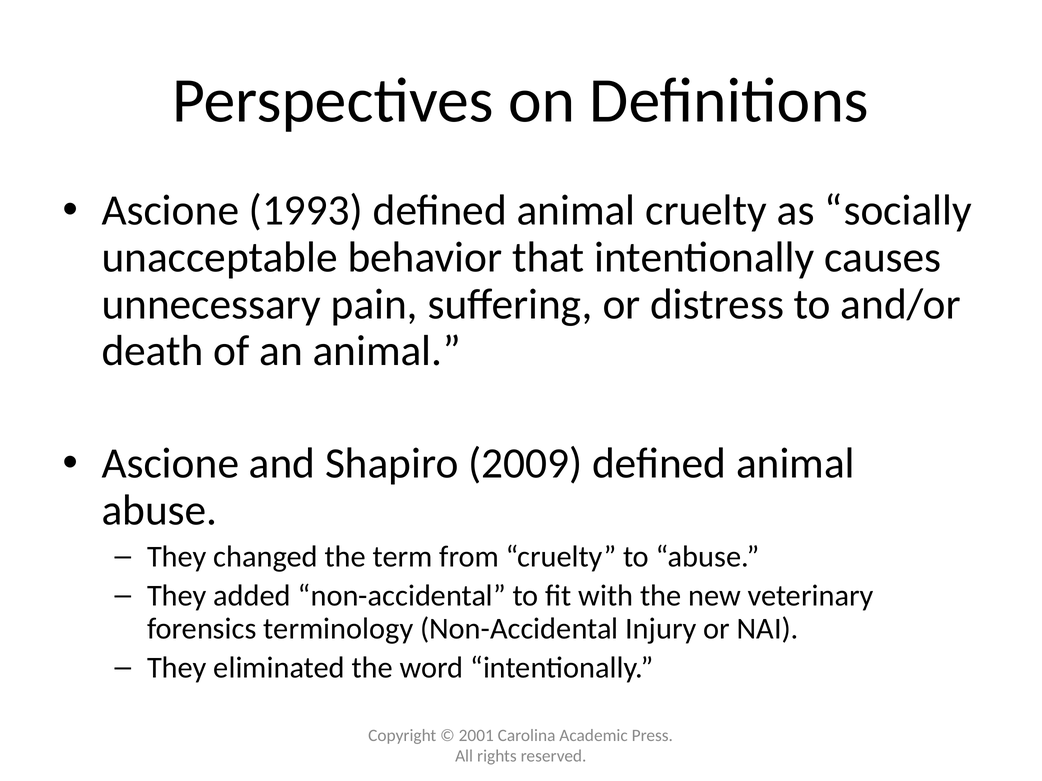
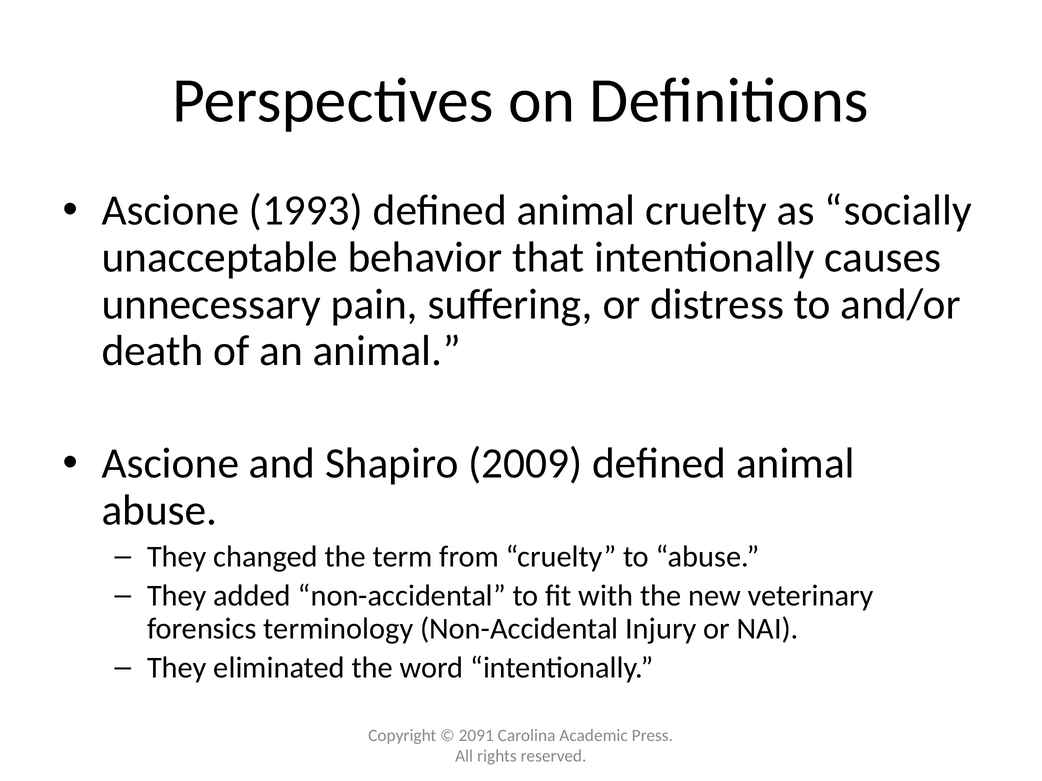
2001: 2001 -> 2091 (476, 736)
